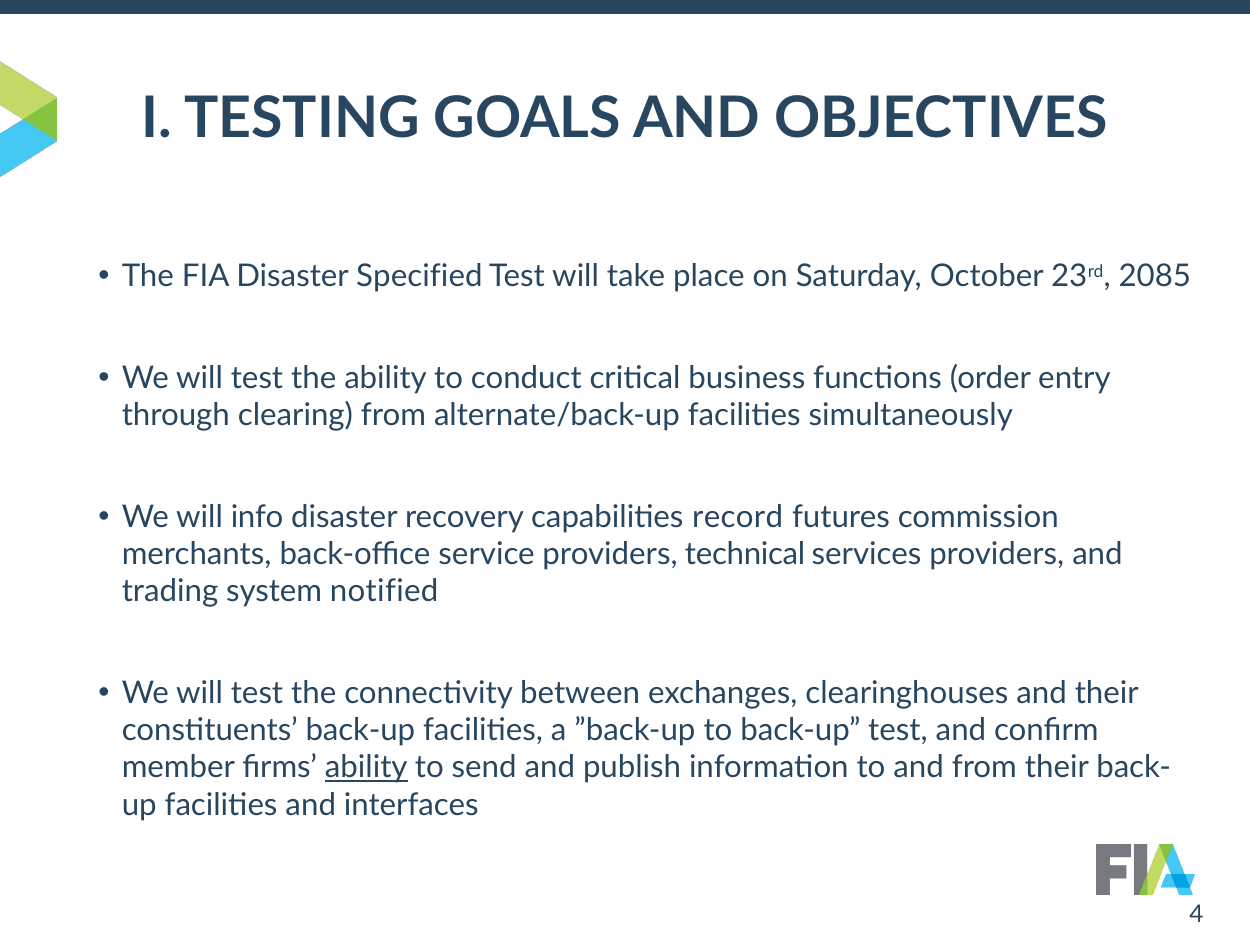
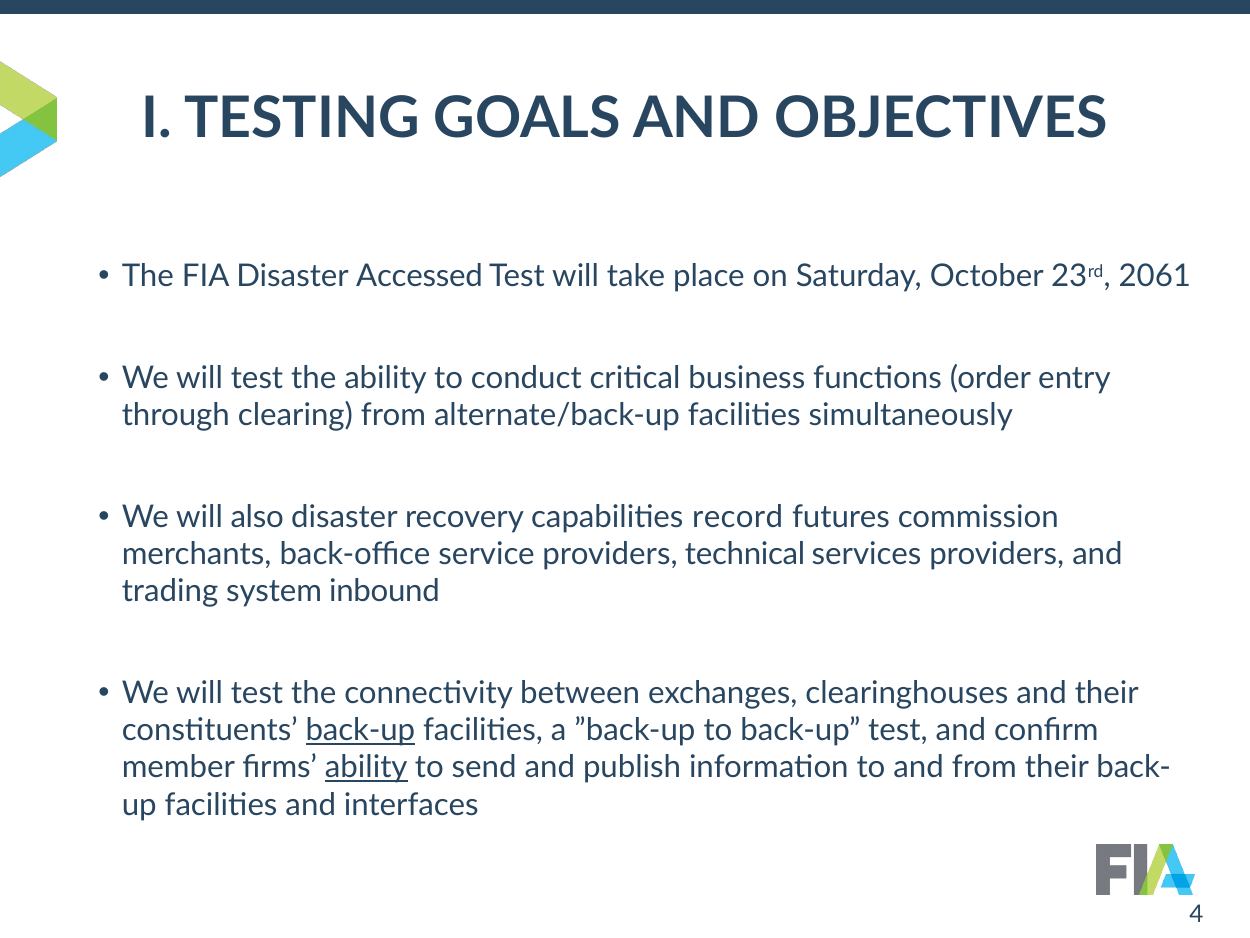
Specified: Specified -> Accessed (420, 276)
2085: 2085 -> 2061 (1155, 276)
info: info -> also (257, 517)
notified: notified -> inbound (384, 591)
back-up underline: none -> present (360, 730)
